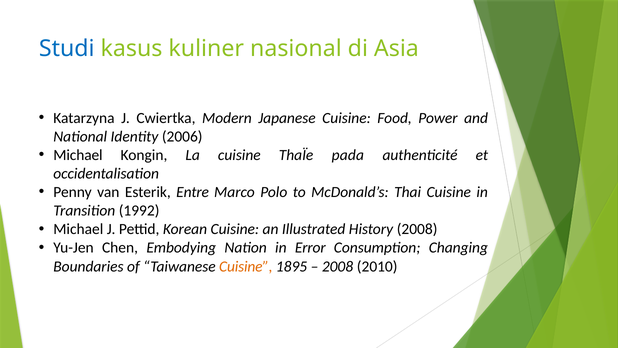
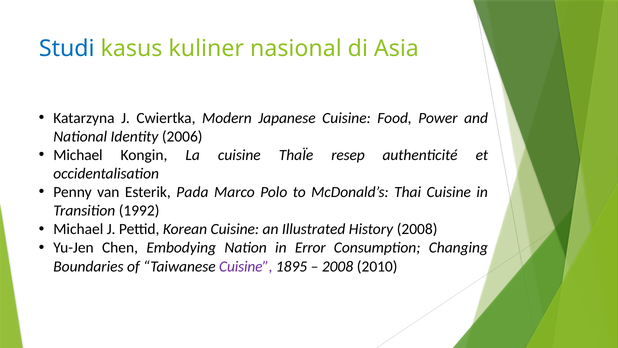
pada: pada -> resep (348, 155)
Entre: Entre -> Pada (192, 192)
Cuisine colour: orange -> purple (246, 266)
